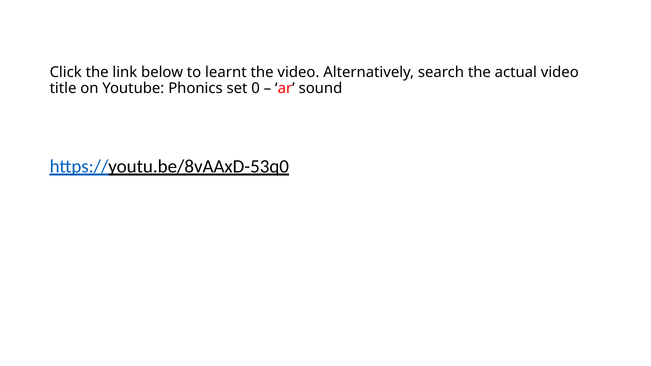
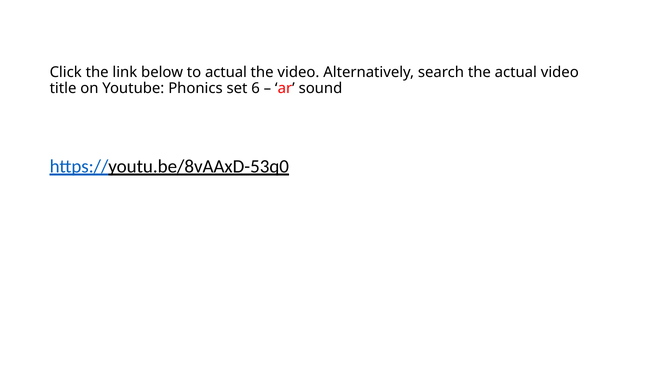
to learnt: learnt -> actual (226, 72)
0: 0 -> 6 (256, 89)
